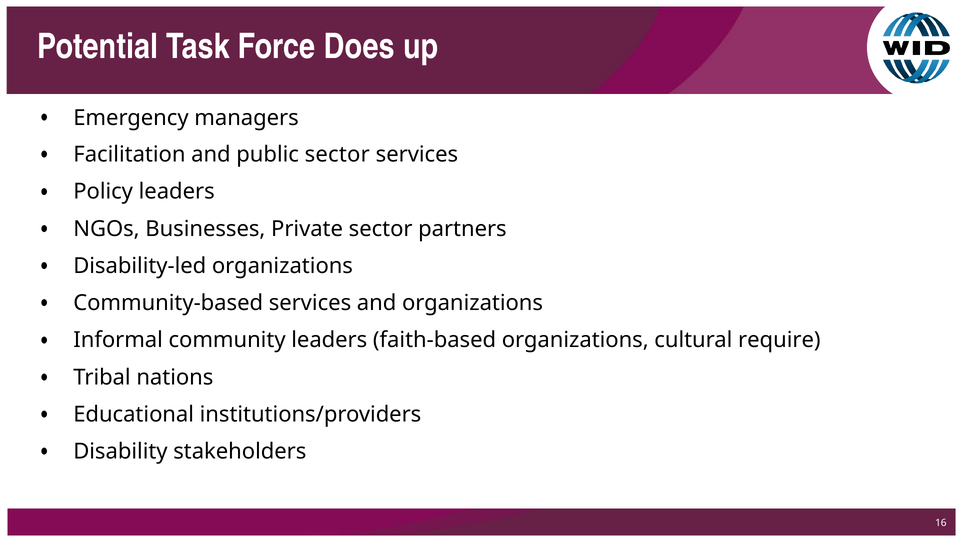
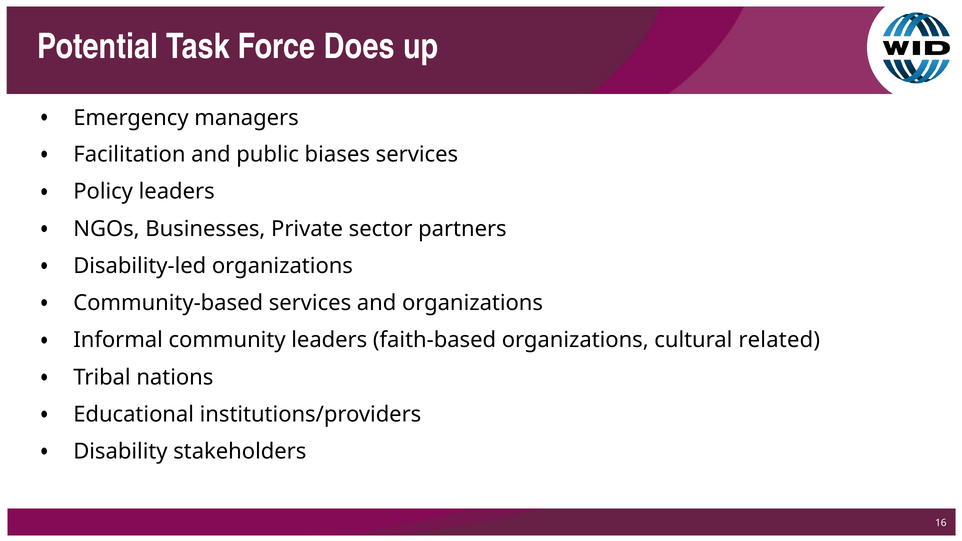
public sector: sector -> biases (337, 155)
require: require -> related (779, 340)
